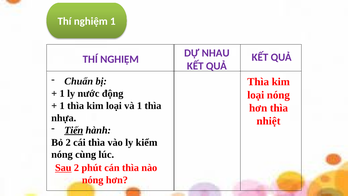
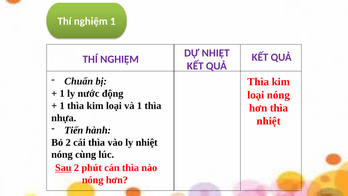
DỰ NHAU: NHAU -> NHIỆT (216, 53)
Tiến underline: present -> none (74, 130)
ly kiểm: kiểm -> nhiệt (147, 142)
